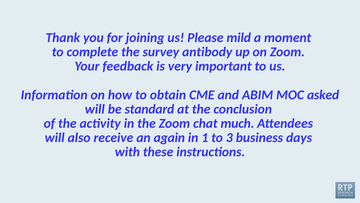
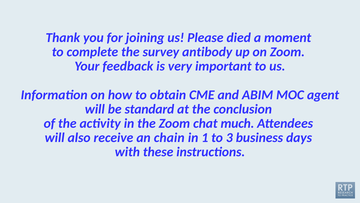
mild: mild -> died (239, 38)
asked: asked -> agent (323, 95)
again: again -> chain (169, 137)
